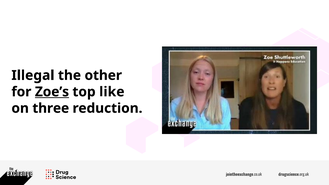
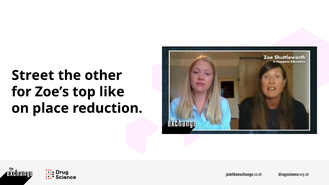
Illegal: Illegal -> Street (33, 75)
Zoe’s underline: present -> none (52, 92)
three: three -> place (51, 108)
